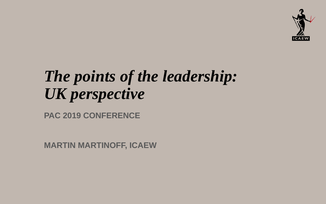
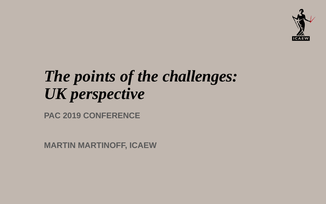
leadership: leadership -> challenges (200, 76)
